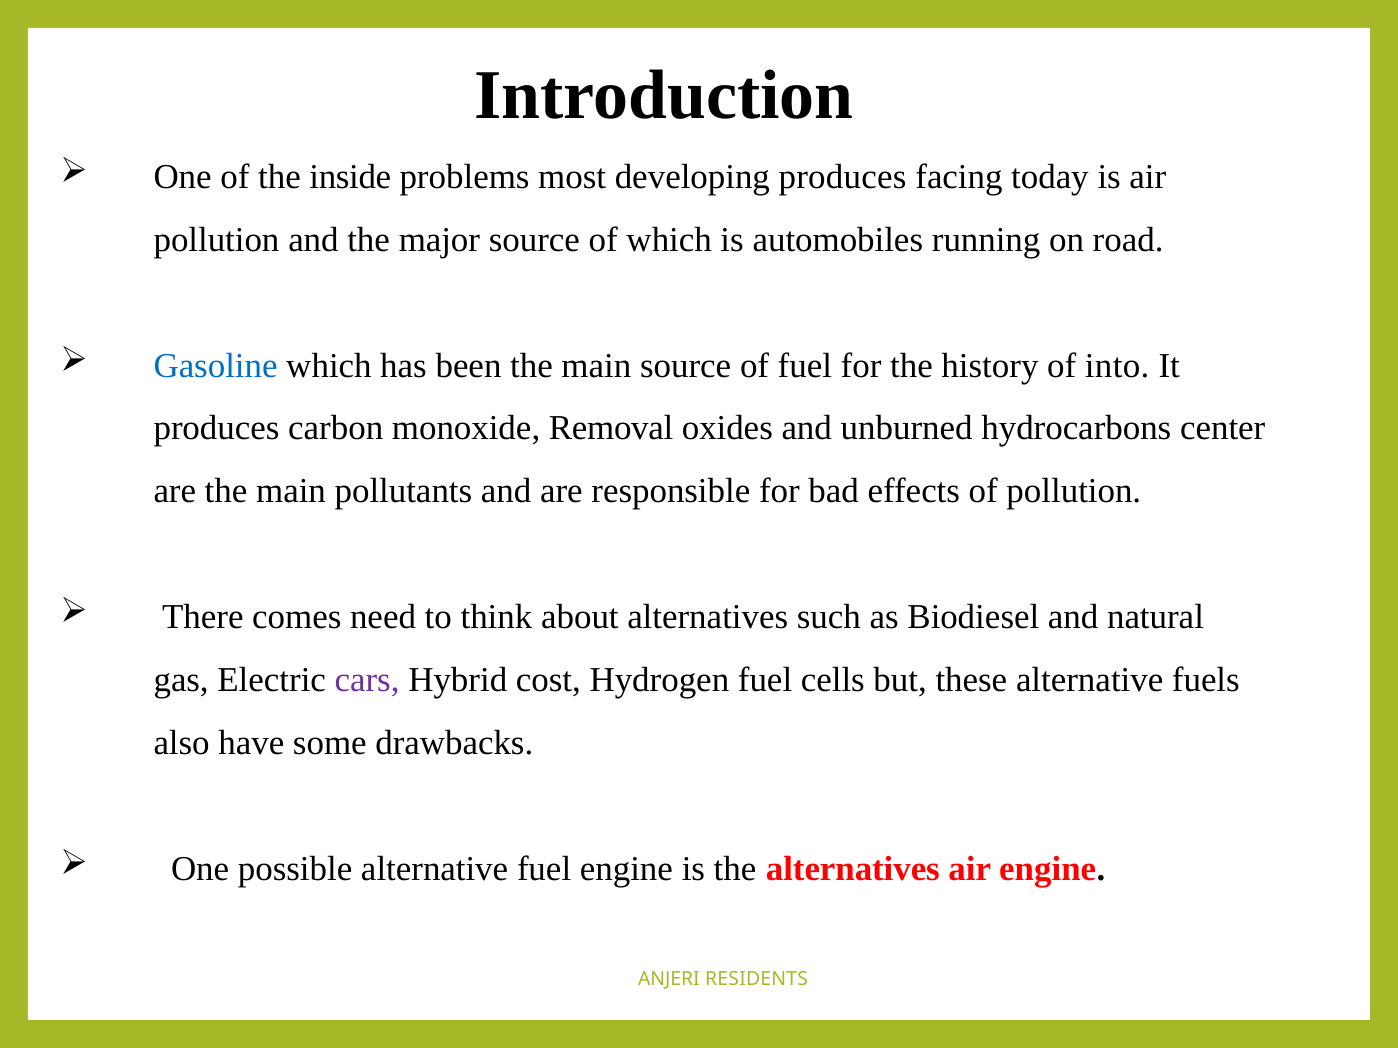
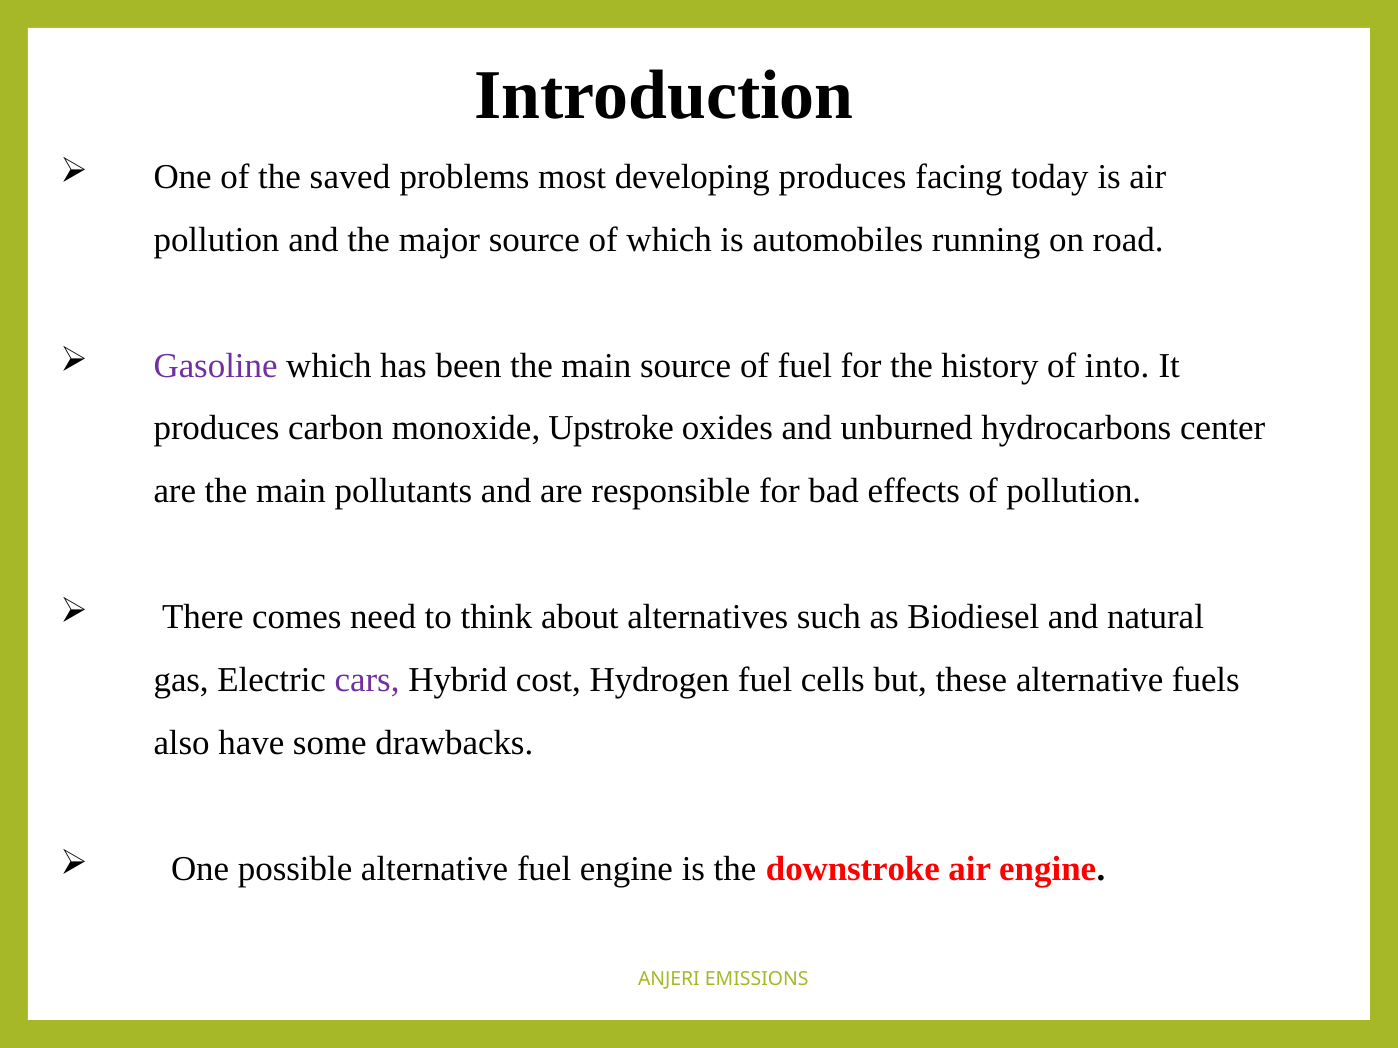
inside: inside -> saved (350, 177)
Gasoline colour: blue -> purple (216, 366)
Removal: Removal -> Upstroke (611, 429)
the alternatives: alternatives -> downstroke (853, 869)
RESIDENTS: RESIDENTS -> EMISSIONS (757, 979)
